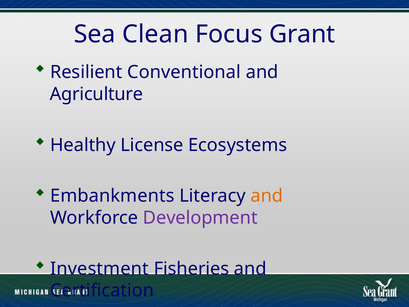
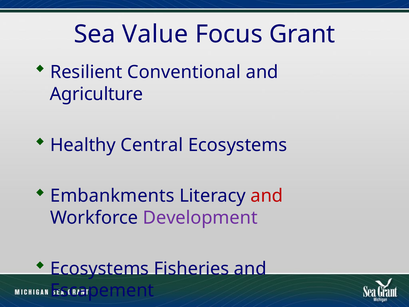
Clean: Clean -> Value (155, 34)
License: License -> Central (152, 145)
and colour: orange -> red (267, 196)
Investment: Investment -> Ecosystems (100, 269)
Certification: Certification -> Escapement (102, 290)
